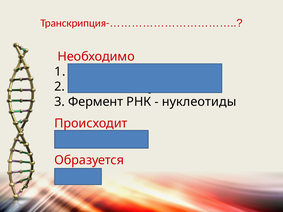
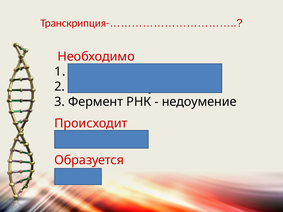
нуклеотиды: нуклеотиды -> недоумение (199, 102)
